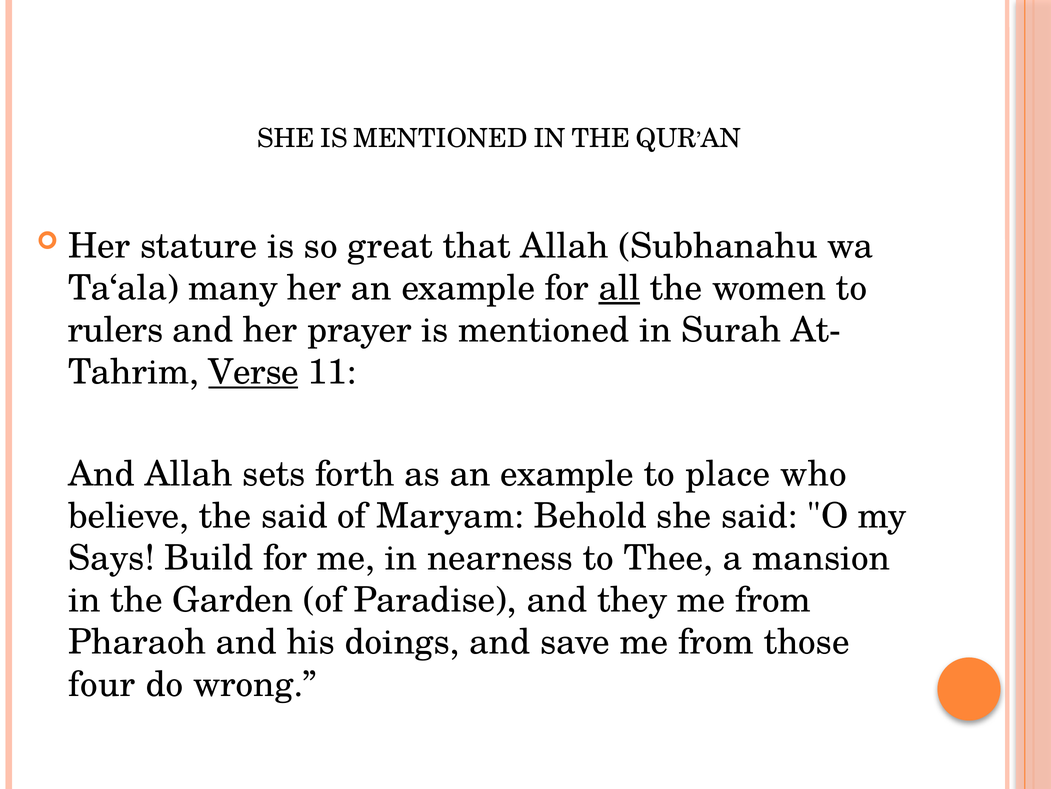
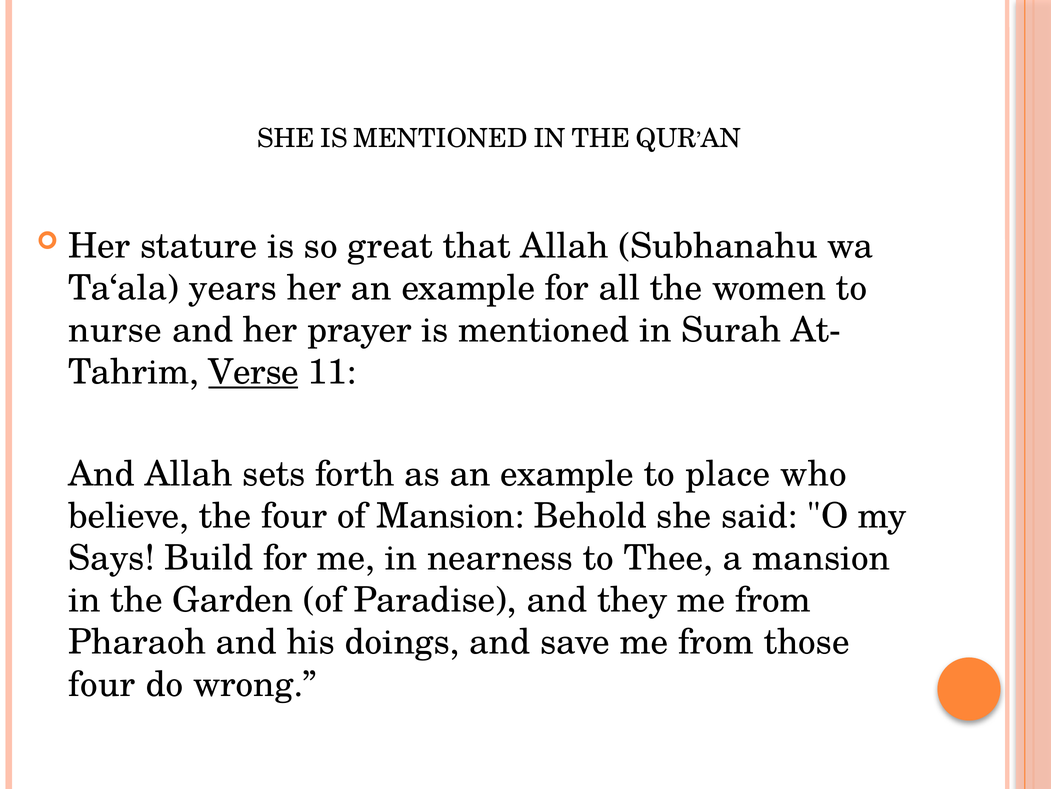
many: many -> years (233, 288)
all underline: present -> none (619, 288)
rulers: rulers -> nurse (115, 330)
the said: said -> four (294, 516)
of Maryam: Maryam -> Mansion (450, 516)
